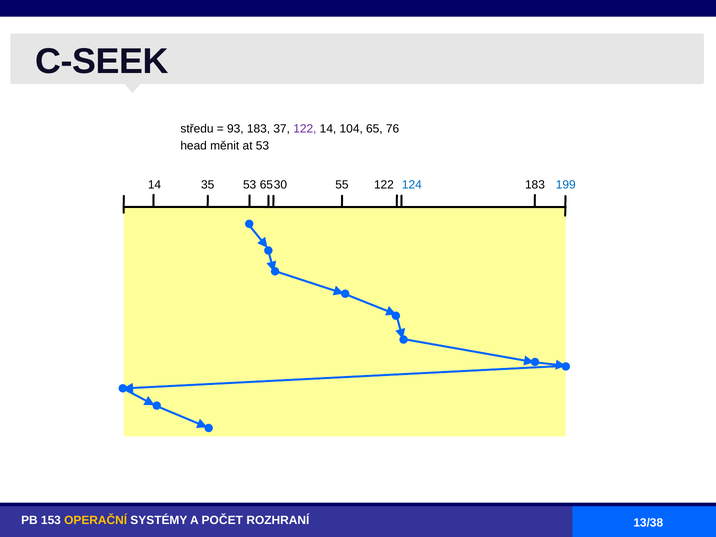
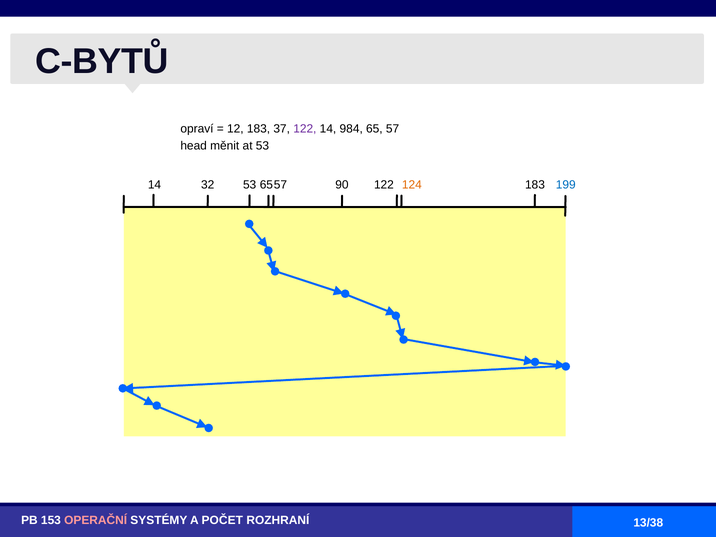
C-SEEK: C-SEEK -> C-BYTŮ (102, 61)
středu: středu -> opraví (197, 129)
93: 93 -> 12 (235, 129)
104: 104 -> 984 (351, 129)
65 76: 76 -> 57 (393, 129)
35: 35 -> 32 (208, 185)
53 30: 30 -> 57 (280, 185)
55: 55 -> 90 (342, 185)
124 colour: blue -> orange (412, 185)
OPERAČNÍ colour: yellow -> pink (96, 520)
